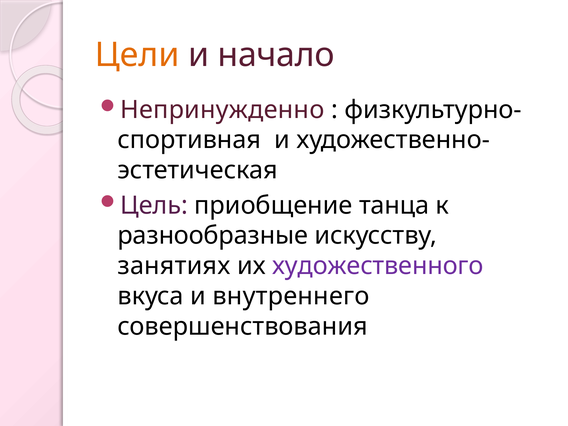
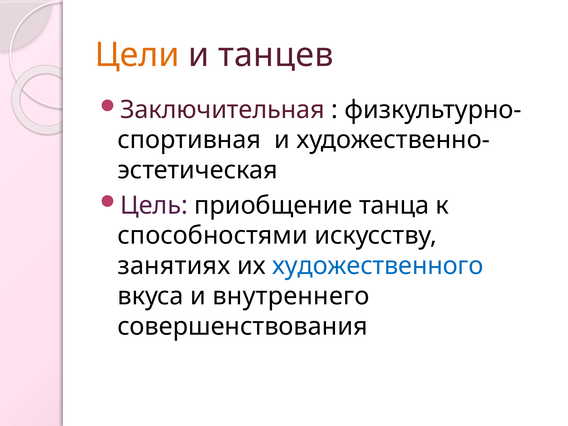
начало: начало -> танцев (276, 55)
Непринужденно: Непринужденно -> Заключительная (222, 110)
разнообразные: разнообразные -> способностями (213, 236)
художественного colour: purple -> blue (378, 266)
